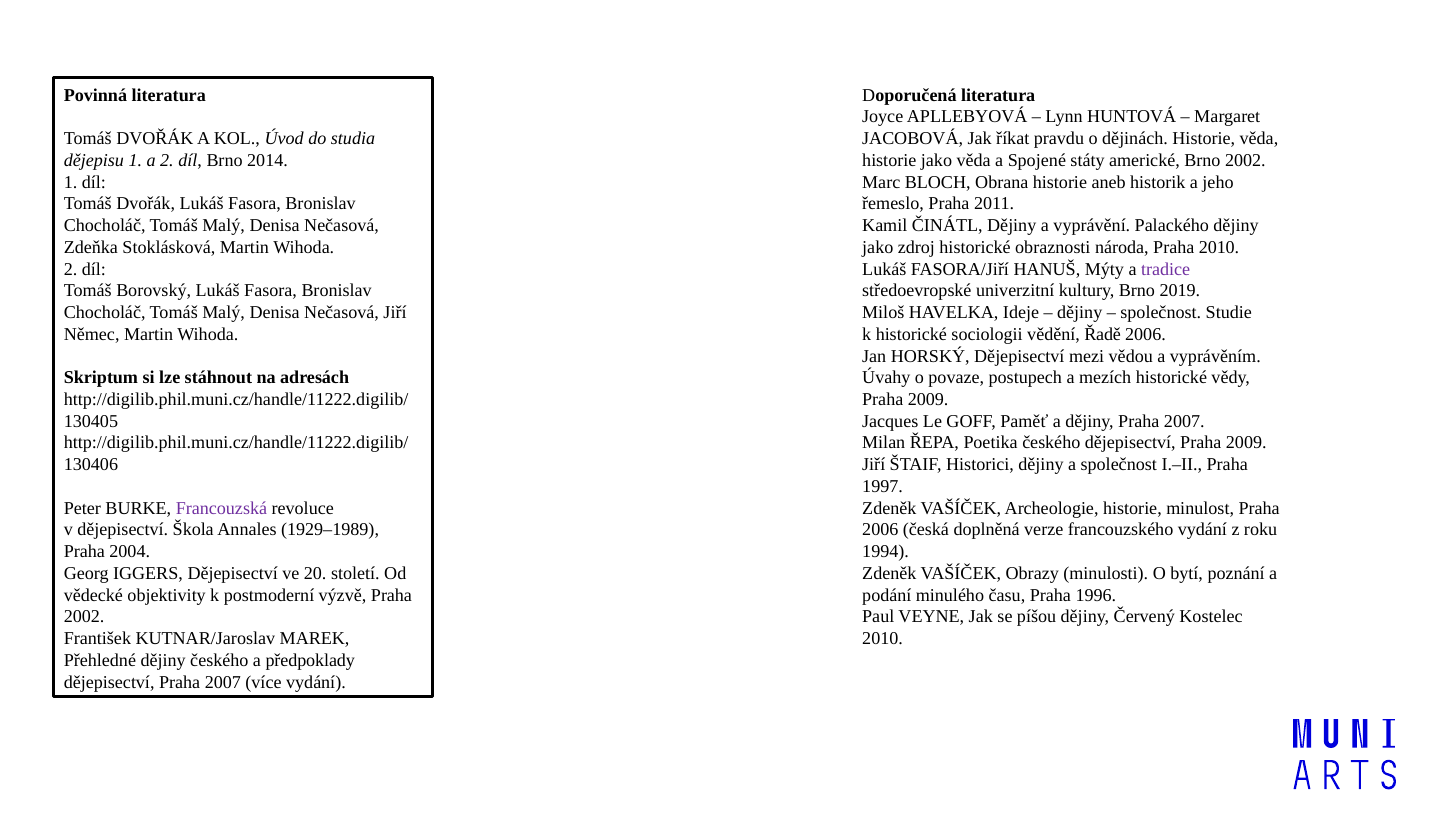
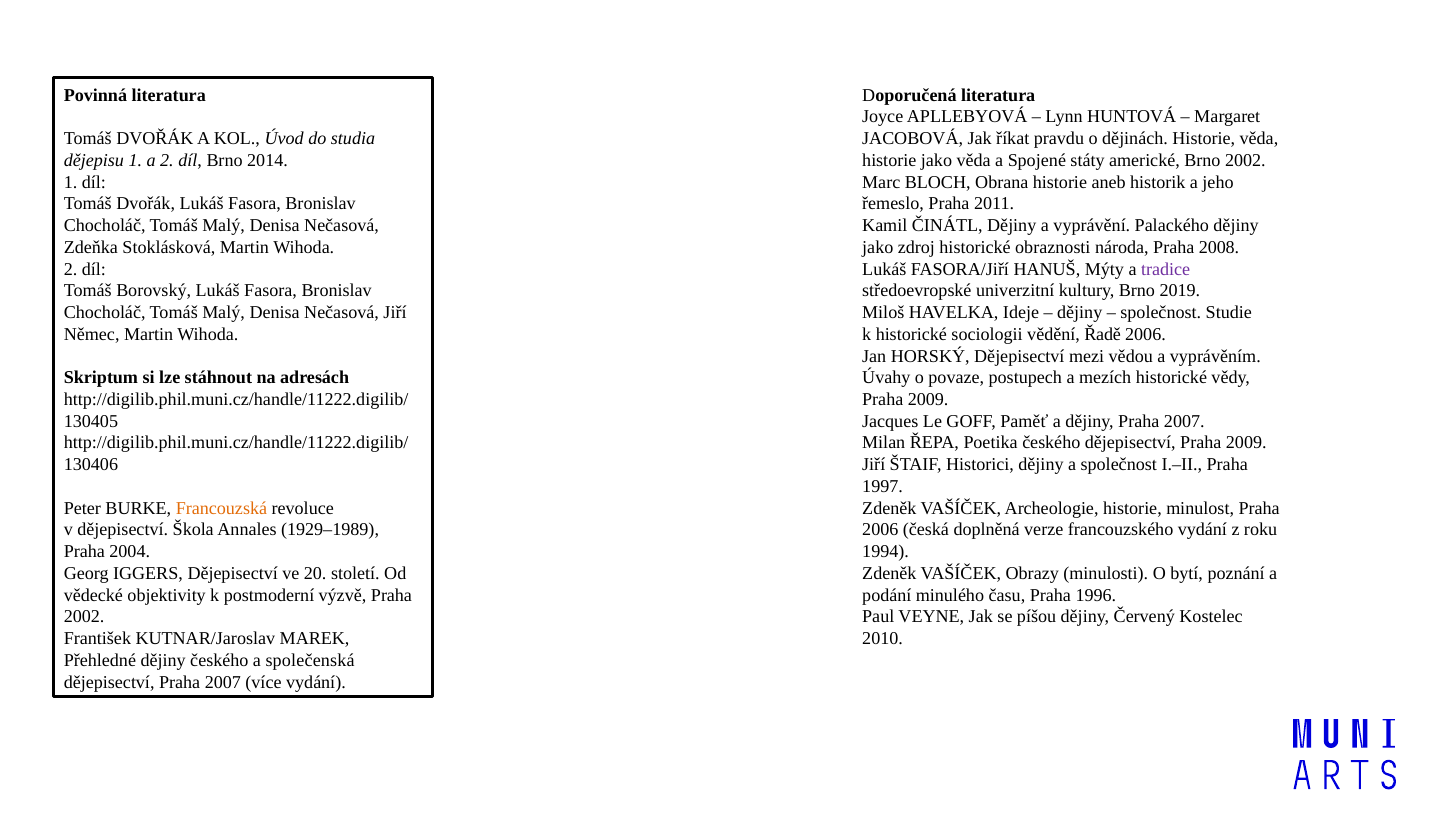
Praha 2010: 2010 -> 2008 (1219, 247)
Francouzská colour: purple -> orange (221, 508)
předpoklady: předpoklady -> společenská (310, 660)
